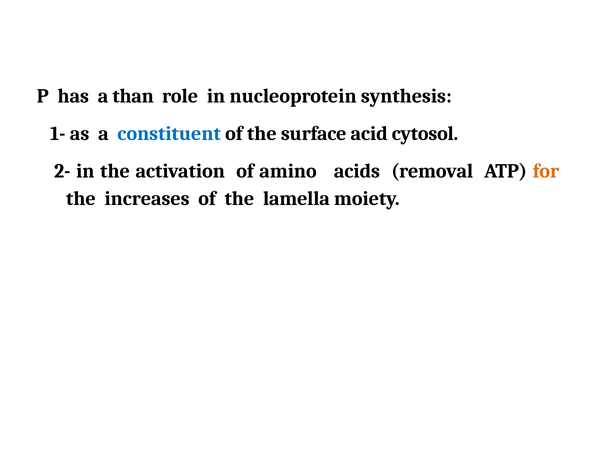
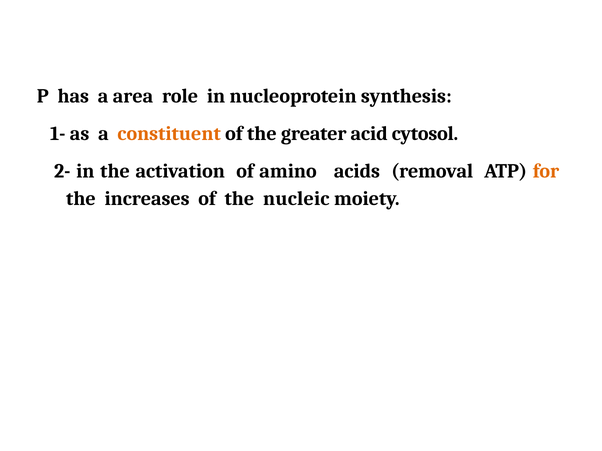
than: than -> area (133, 96)
constituent colour: blue -> orange (169, 134)
surface: surface -> greater (314, 134)
lamella: lamella -> nucleic (296, 199)
